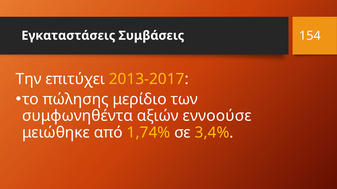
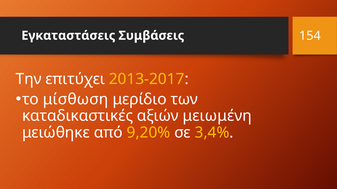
πώλησης: πώλησης -> μίσθωση (76, 100)
συμφωνηθέντα: συμφωνηθέντα -> καταδικαστικές (78, 116)
εννοούσε: εννοούσε -> μειωμένη (217, 116)
1,74%: 1,74% -> 9,20% (148, 133)
